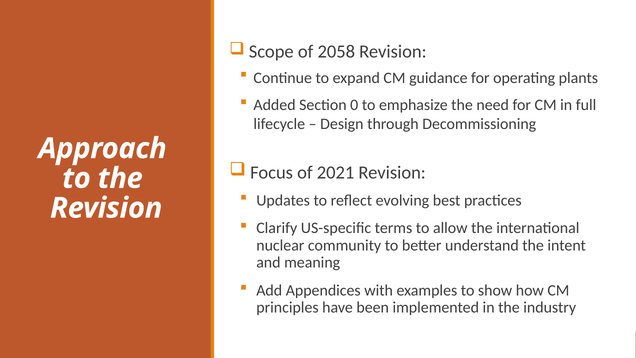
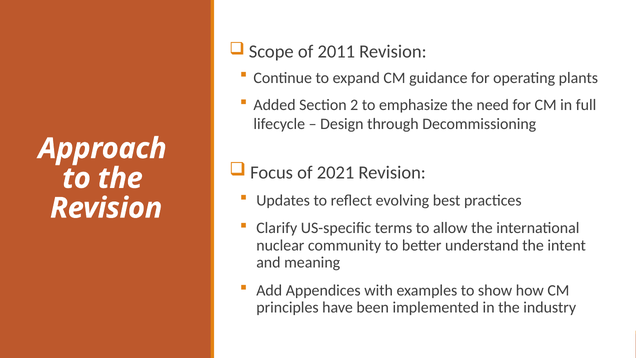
2058: 2058 -> 2011 (336, 52)
0: 0 -> 2 (354, 105)
